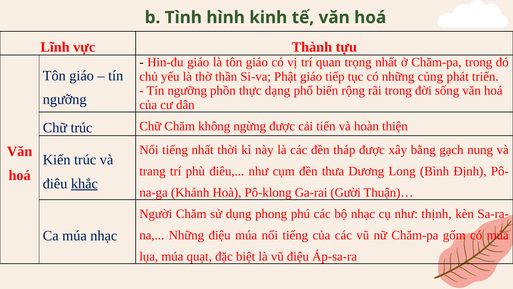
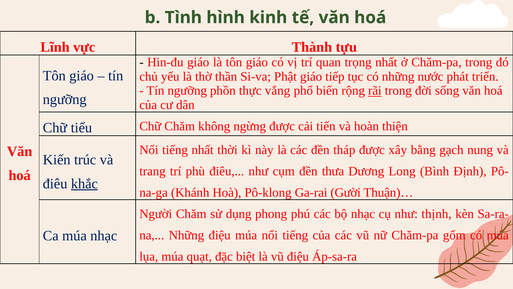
củng: củng -> nước (431, 76)
dạng: dạng -> vắng (278, 91)
rãi underline: none -> present (375, 91)
Chữ trúc: trúc -> tiểu (81, 128)
